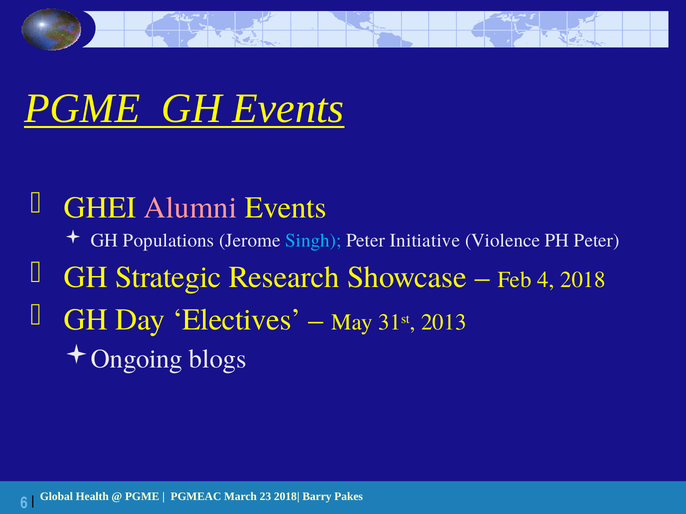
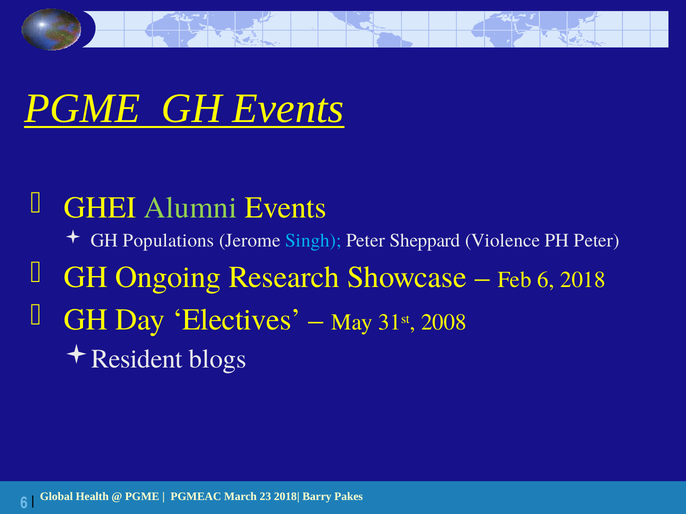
Alumni colour: pink -> light green (191, 208)
Initiative: Initiative -> Sheppard (425, 241)
Strategic: Strategic -> Ongoing (168, 277)
Feb 4: 4 -> 6 (546, 280)
2013: 2013 -> 2008 (444, 323)
Ongoing: Ongoing -> Resident (137, 360)
